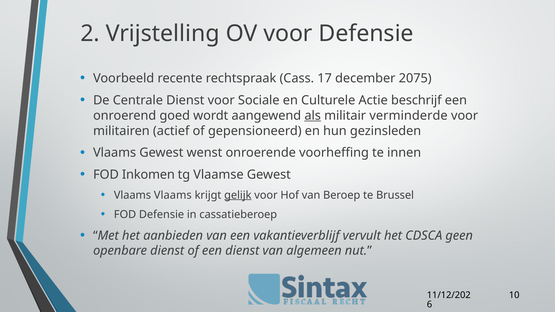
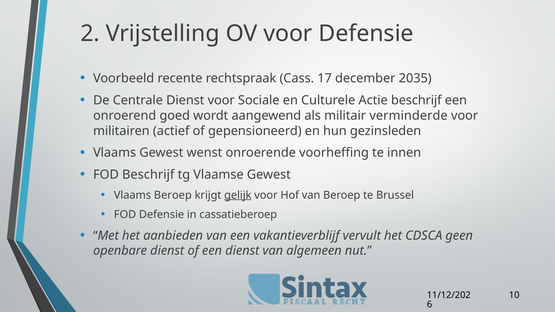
2075: 2075 -> 2035 (415, 78)
als underline: present -> none (313, 116)
FOD Inkomen: Inkomen -> Beschrijf (148, 175)
Vlaams Vlaams: Vlaams -> Beroep (173, 195)
